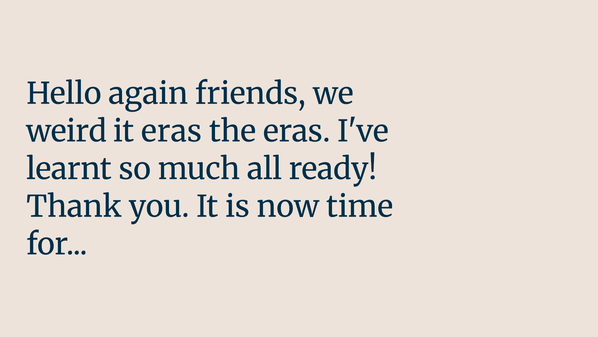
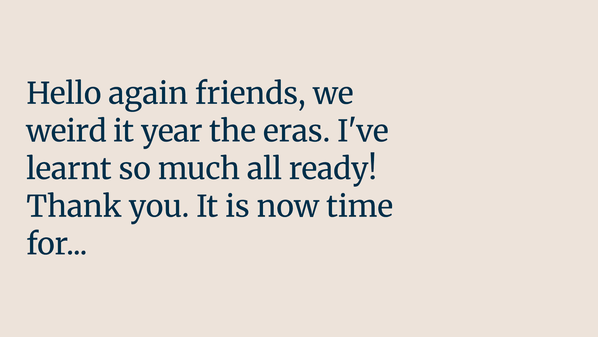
it eras: eras -> year (172, 131)
